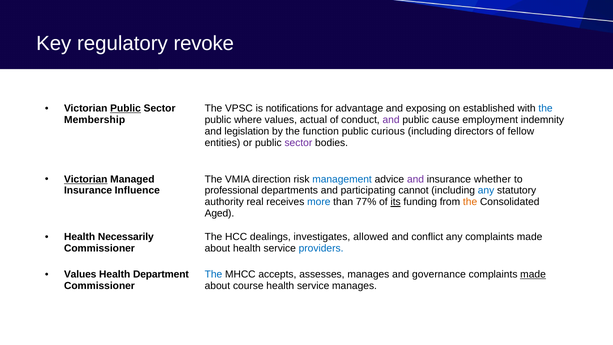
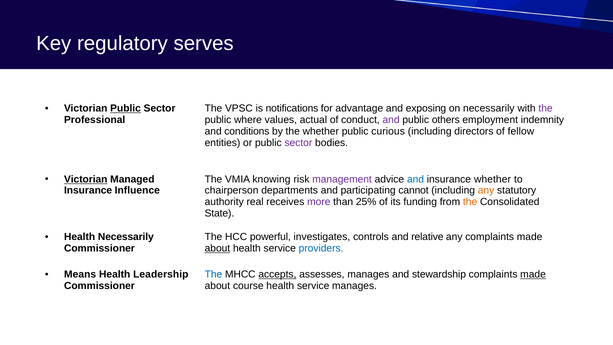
revoke: revoke -> serves (204, 43)
on established: established -> necessarily (489, 108)
the colour: blue -> purple (546, 108)
Membership: Membership -> Professional (95, 120)
cause: cause -> others (446, 120)
legislation: legislation -> conditions (247, 131)
the function: function -> whether (321, 131)
direction: direction -> knowing (271, 179)
management colour: blue -> purple (342, 179)
and colour: purple -> blue (416, 179)
professional: professional -> chairperson (232, 191)
any colour: blue -> orange (486, 191)
more colour: blue -> purple (319, 202)
77%: 77% -> 25% (366, 202)
its underline: present -> none (396, 202)
Aged: Aged -> State (219, 213)
dealings: dealings -> powerful (270, 237)
allowed: allowed -> controls (371, 237)
conflict: conflict -> relative (427, 237)
about underline: none -> present (217, 248)
Values: Values -> Means (80, 274)
Department: Department -> Leadership (161, 274)
accepts underline: none -> present (277, 274)
governance: governance -> stewardship (439, 274)
